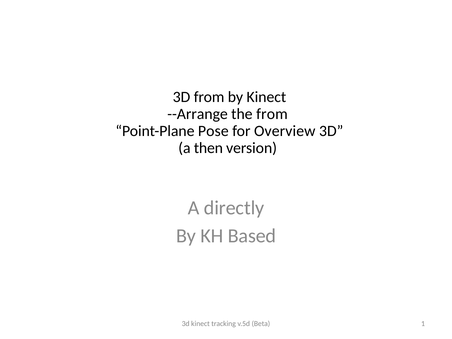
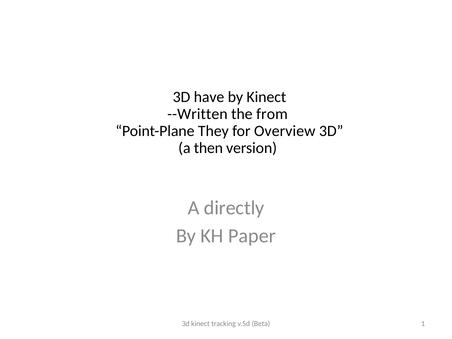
3D from: from -> have (209, 97)
--Arrange: --Arrange -> --Written (197, 114)
Pose: Pose -> They (213, 131)
Based: Based -> Paper (252, 236)
